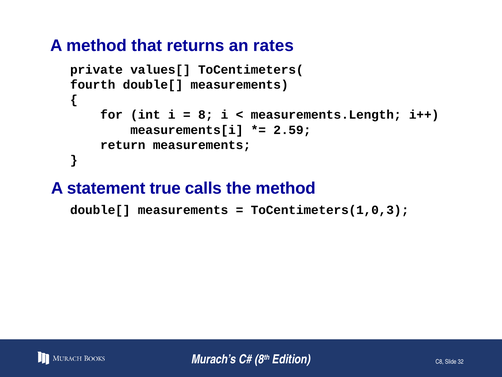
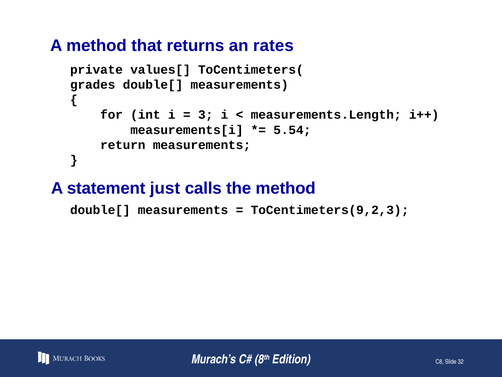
fourth: fourth -> grades (93, 85)
8: 8 -> 3 (206, 115)
2.59: 2.59 -> 5.54 (292, 130)
true: true -> just (165, 188)
ToCentimeters(1,0,3: ToCentimeters(1,0,3 -> ToCentimeters(9,2,3 (330, 210)
